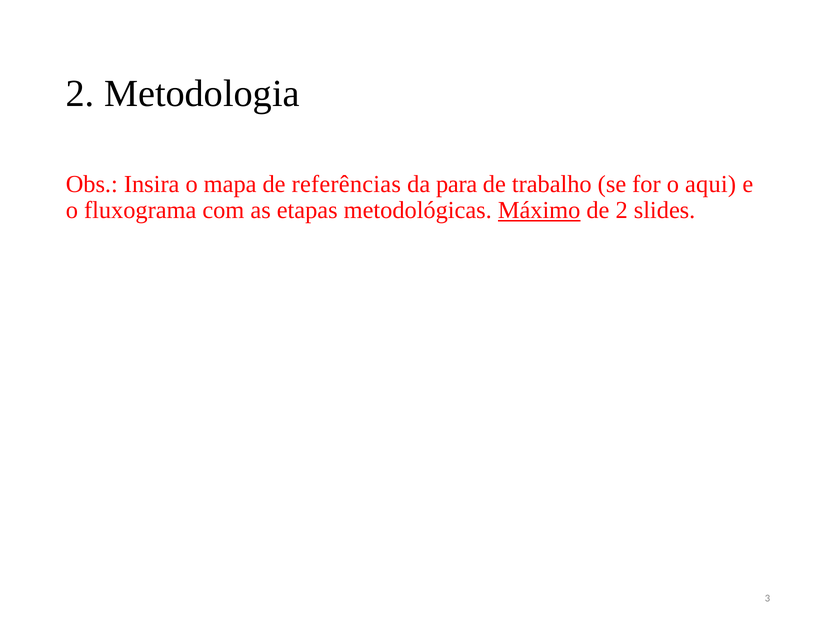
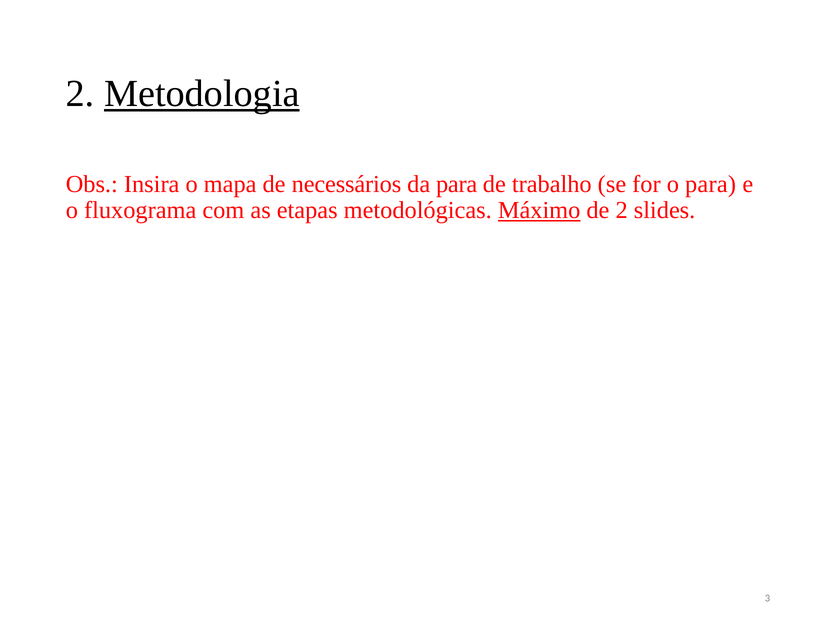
Metodologia underline: none -> present (202, 94)
referências: referências -> necessários (346, 184)
o aqui: aqui -> para (711, 184)
